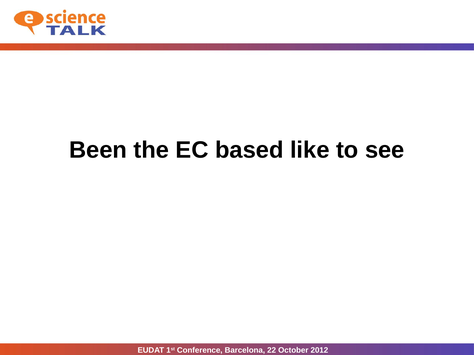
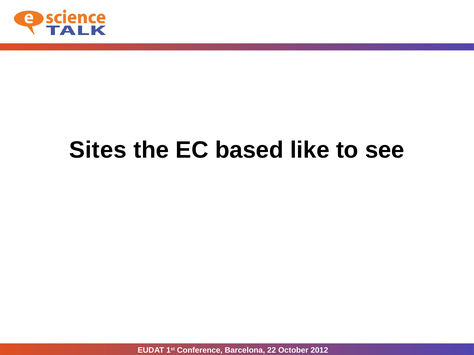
Been: Been -> Sites (98, 150)
